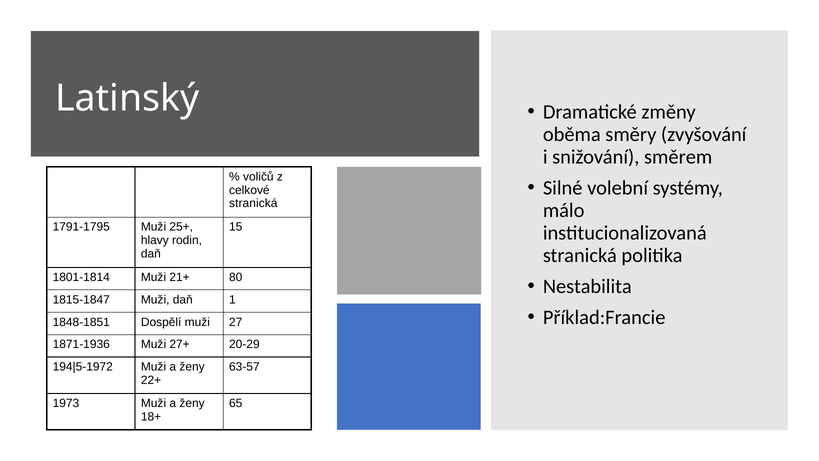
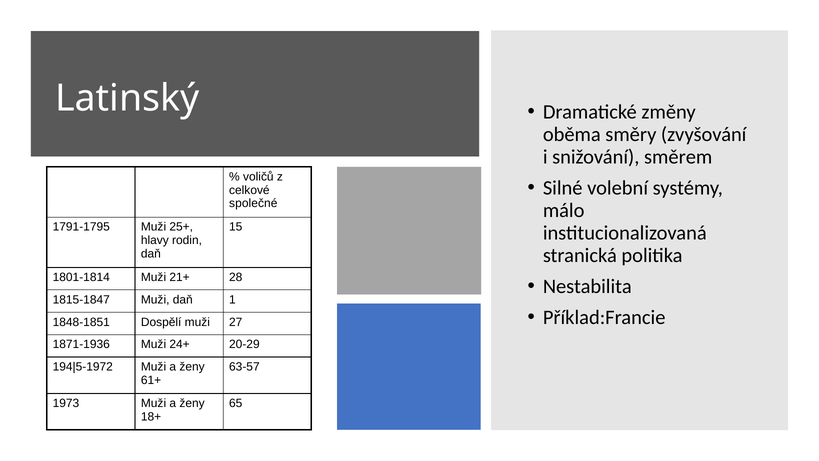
stranická: stranická -> společné (253, 203)
80: 80 -> 28 (236, 277)
27+: 27+ -> 24+ (180, 344)
22+: 22+ -> 61+ (151, 380)
